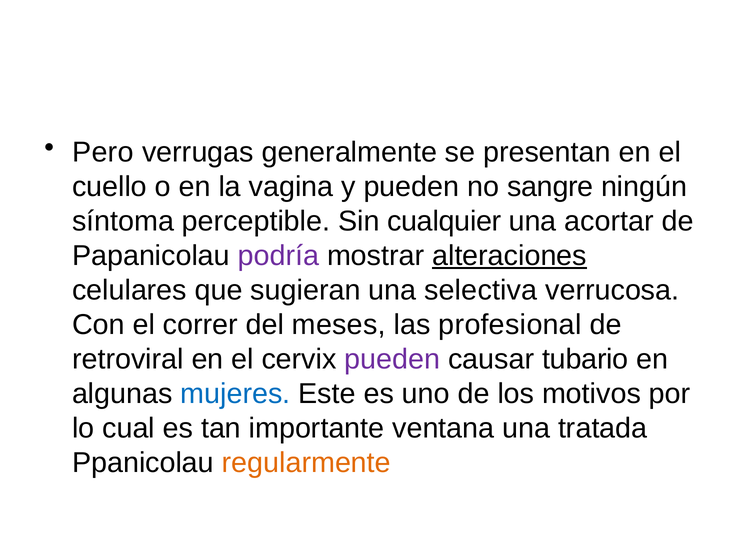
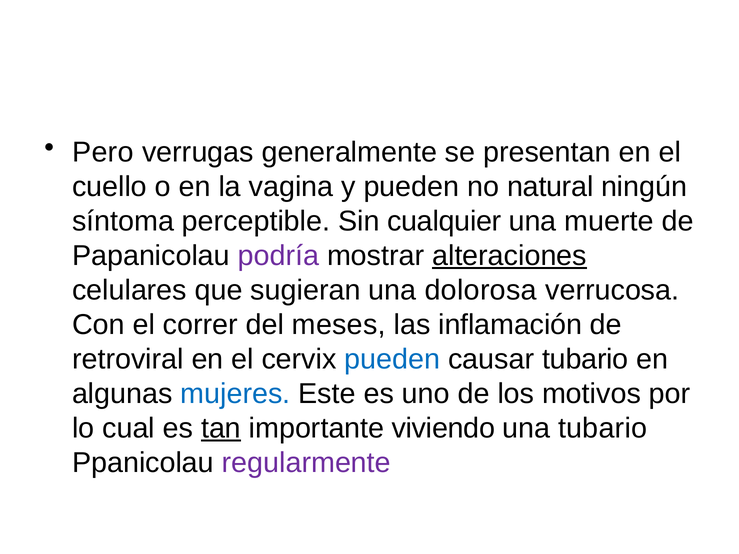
sangre: sangre -> natural (550, 187)
acortar: acortar -> muerte (609, 221)
selectiva: selectiva -> dolorosa (481, 290)
profesional: profesional -> inflamación (510, 325)
pueden colour: purple -> blue (392, 359)
tan underline: none -> present (221, 428)
ventana: ventana -> viviendo (443, 428)
una tratada: tratada -> tubario (603, 428)
regularmente colour: orange -> purple (306, 463)
